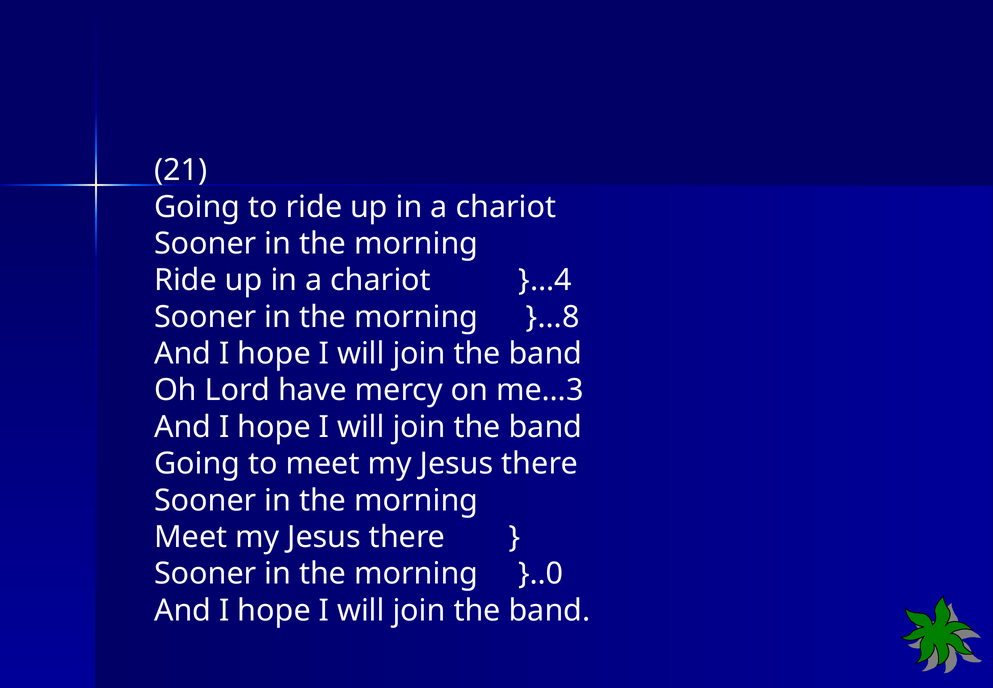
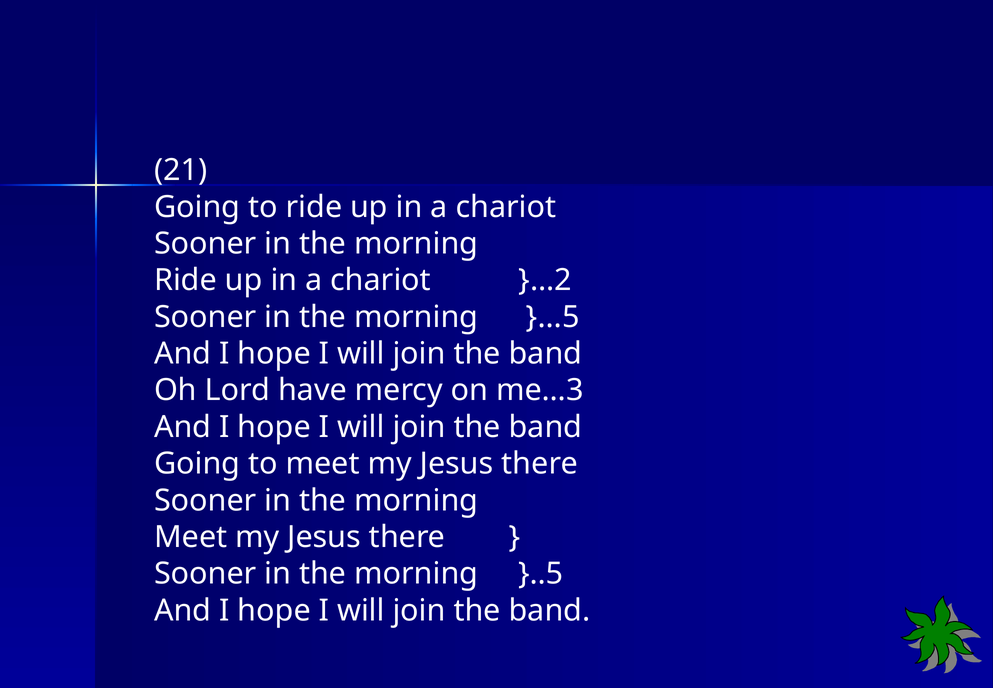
}…4: }…4 -> }…2 (545, 280)
}...8: }...8 -> }...5 (553, 317)
}..0: }..0 -> }..5 (541, 573)
